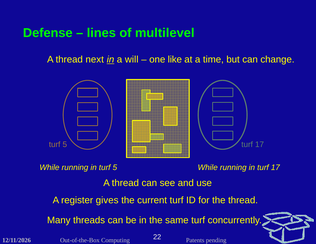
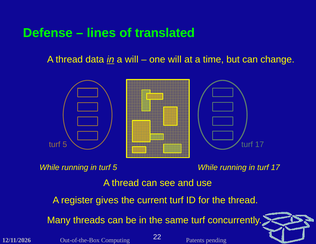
multilevel: multilevel -> translated (165, 33)
next: next -> data (95, 60)
one like: like -> will (175, 60)
